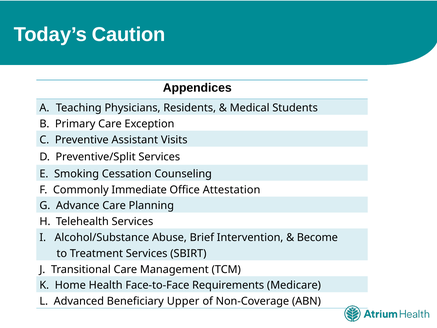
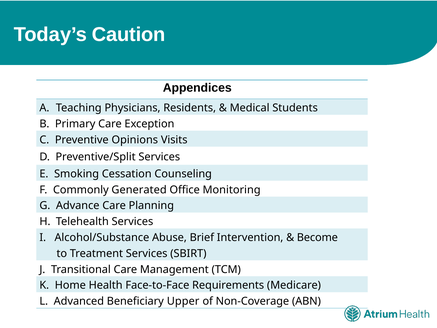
Assistant: Assistant -> Opinions (135, 140)
Immediate: Immediate -> Generated (139, 190)
Attestation: Attestation -> Monitoring (232, 190)
